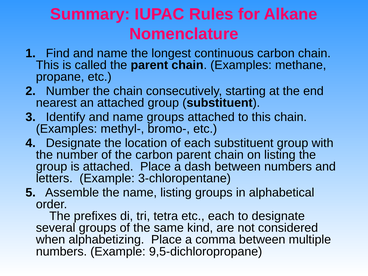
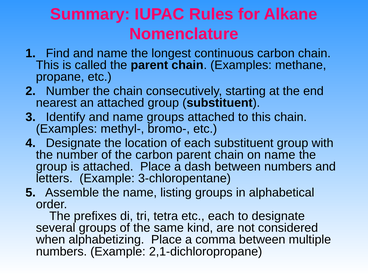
on listing: listing -> name (280, 155)
9,5-dichloropropane: 9,5-dichloropropane -> 2,1-dichloropropane (206, 251)
